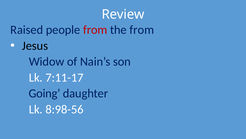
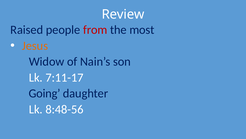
the from: from -> most (142, 30)
Jesus colour: black -> orange (35, 46)
8:98-56: 8:98-56 -> 8:48-56 (65, 109)
